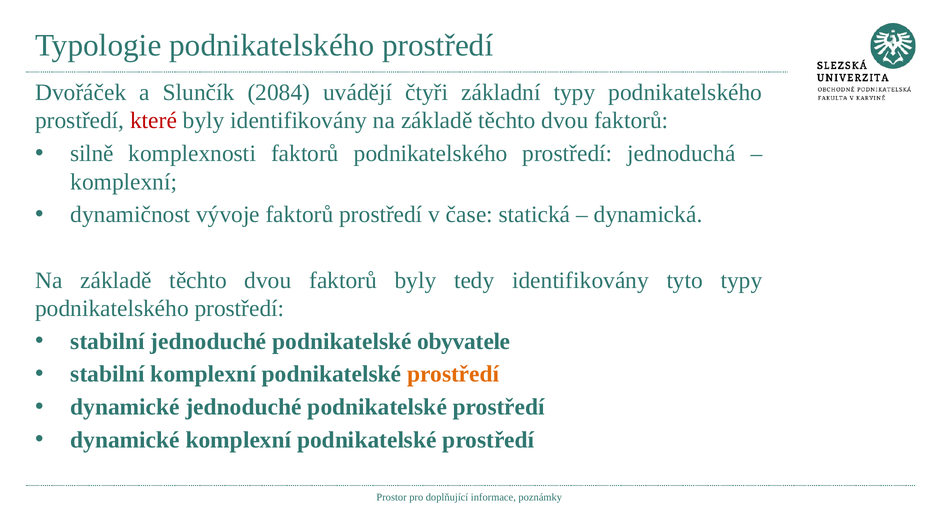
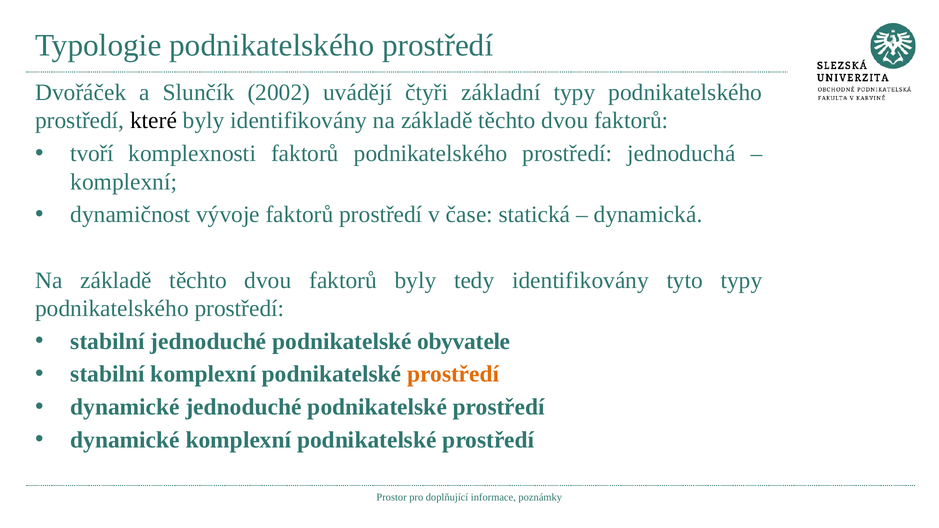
2084: 2084 -> 2002 (279, 93)
které colour: red -> black (154, 121)
silně: silně -> tvoří (92, 154)
